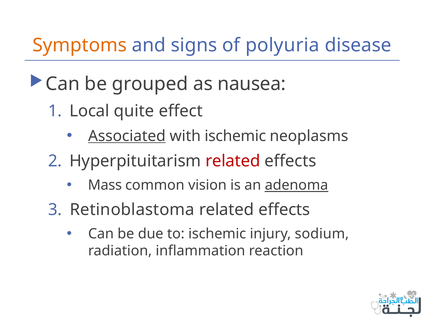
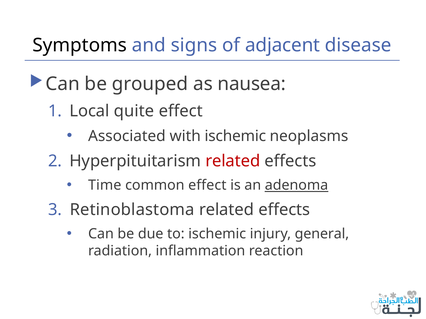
Symptoms colour: orange -> black (80, 45)
polyuria: polyuria -> adjacent (283, 45)
Associated underline: present -> none (127, 136)
Mass: Mass -> Time (105, 186)
common vision: vision -> effect (207, 186)
sodium: sodium -> general (322, 234)
